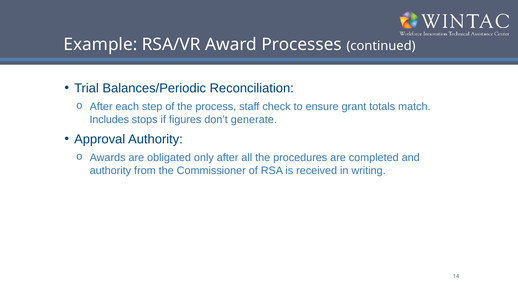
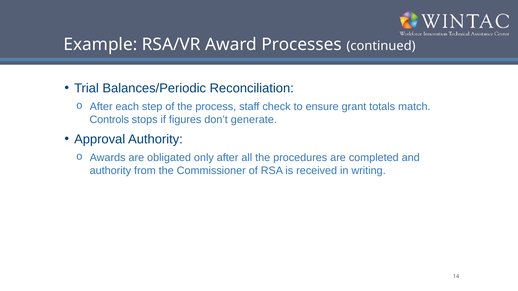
Includes: Includes -> Controls (109, 120)
